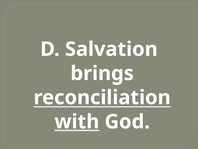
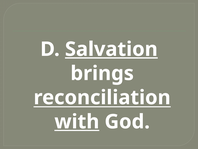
Salvation underline: none -> present (111, 49)
